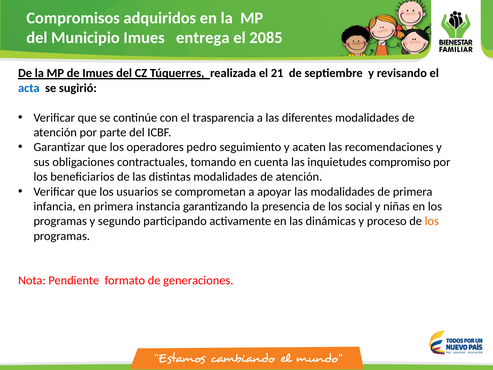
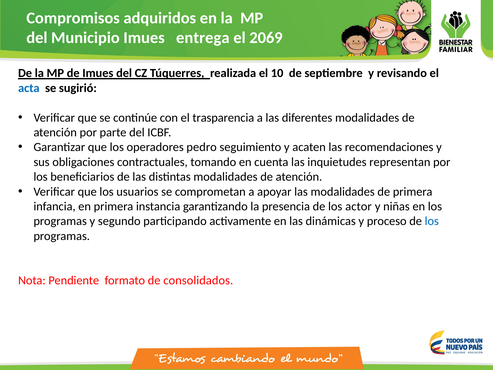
2085: 2085 -> 2069 (266, 38)
21: 21 -> 10 (277, 73)
compromiso: compromiso -> representan (400, 162)
social: social -> actor (359, 206)
los colour: orange -> blue (432, 221)
generaciones: generaciones -> consolidados (198, 280)
